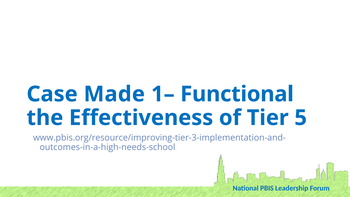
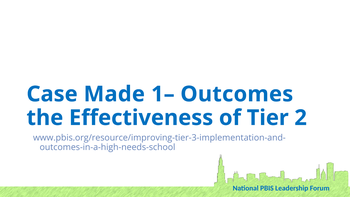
Functional: Functional -> Outcomes (237, 94)
5: 5 -> 2 (301, 118)
